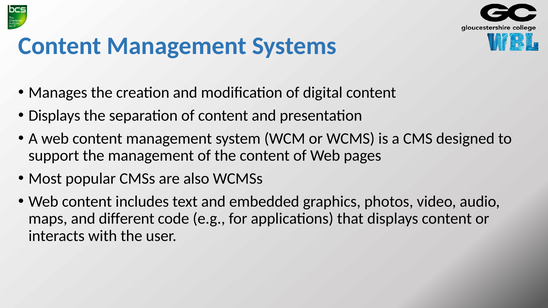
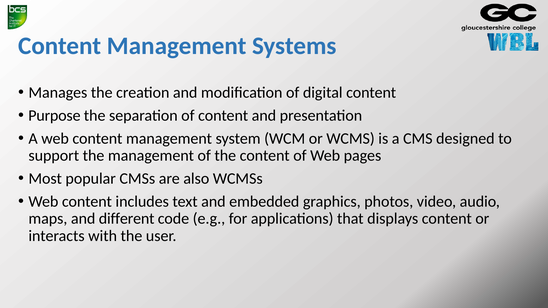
Displays: Displays -> Purpose (54, 116)
